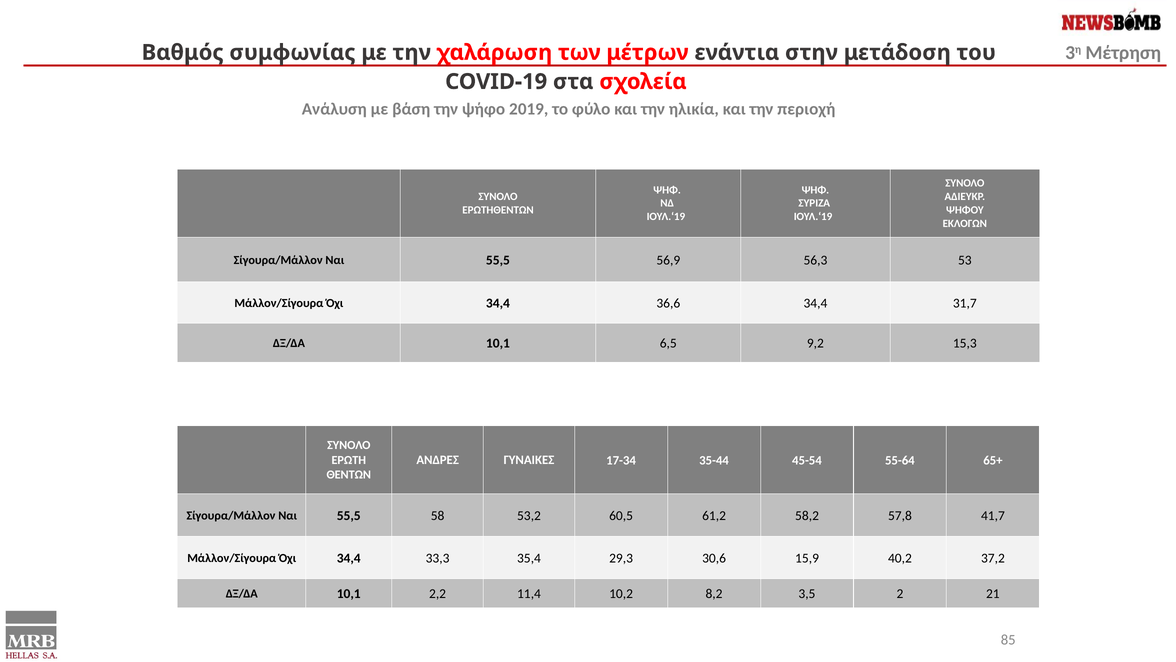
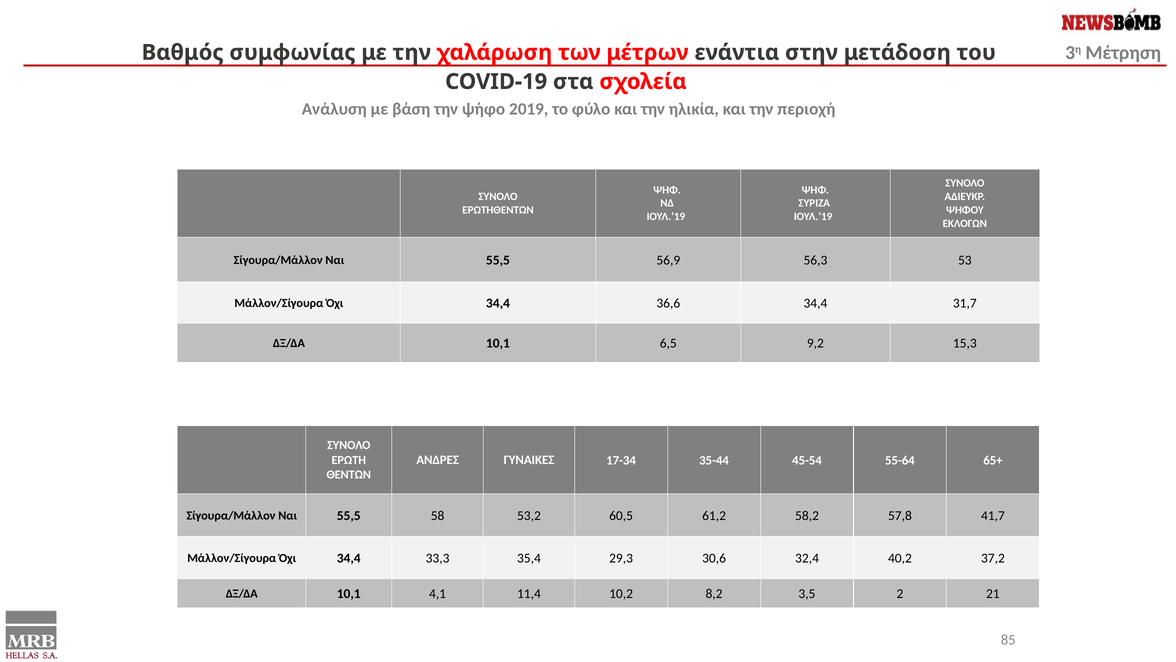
15,9: 15,9 -> 32,4 (807, 558)
2,2: 2,2 -> 4,1 (438, 593)
